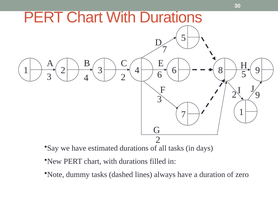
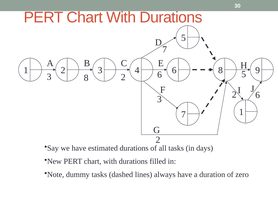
3 4: 4 -> 8 (86, 78)
2 9: 9 -> 6 (258, 95)
